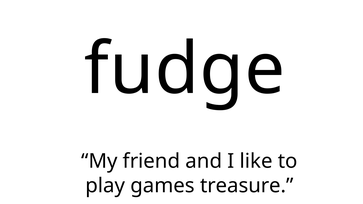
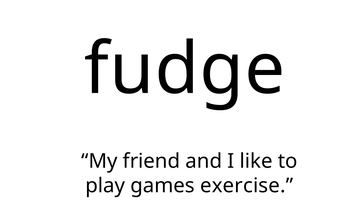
treasure: treasure -> exercise (247, 186)
